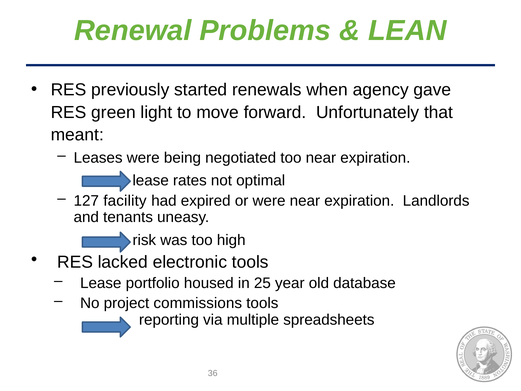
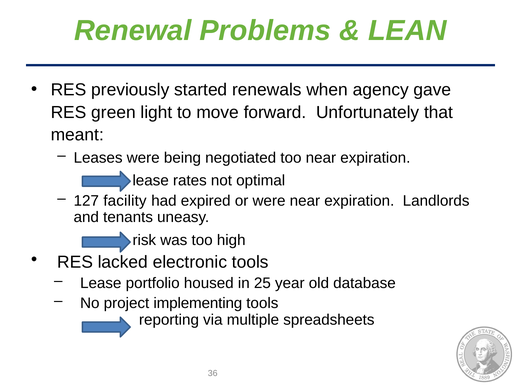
commissions: commissions -> implementing (198, 303)
